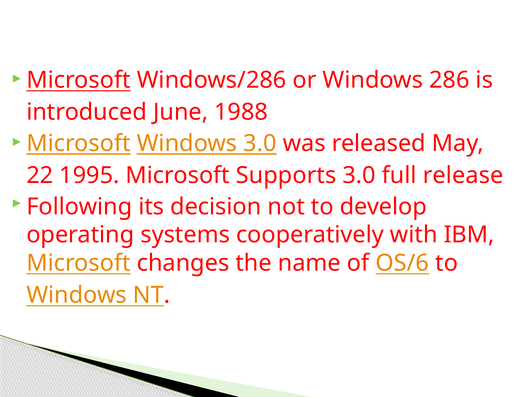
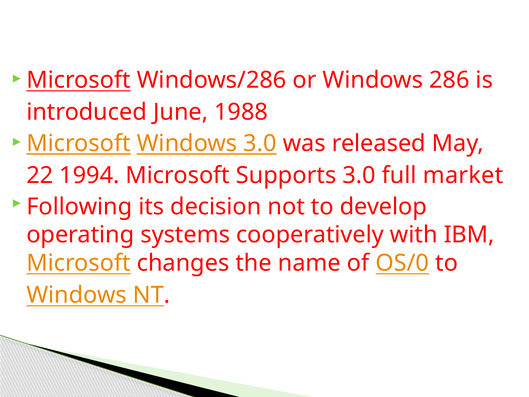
1995: 1995 -> 1994 (89, 175)
release: release -> market (463, 175)
OS/6: OS/6 -> OS/0 (402, 263)
